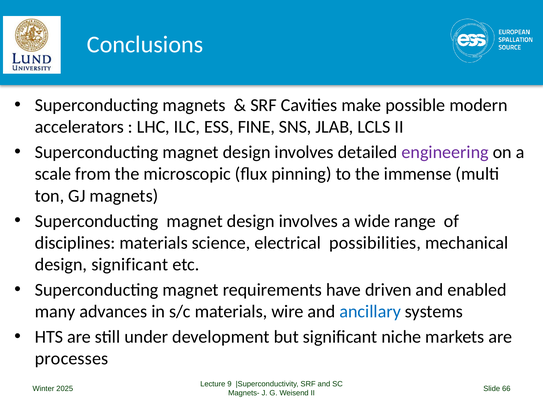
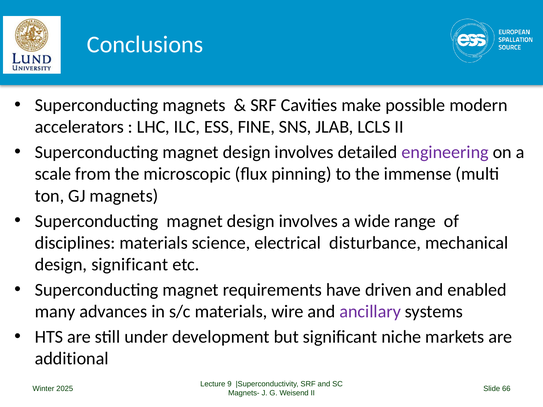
possibilities: possibilities -> disturbance (375, 243)
ancillary colour: blue -> purple (370, 312)
processes: processes -> additional (72, 359)
